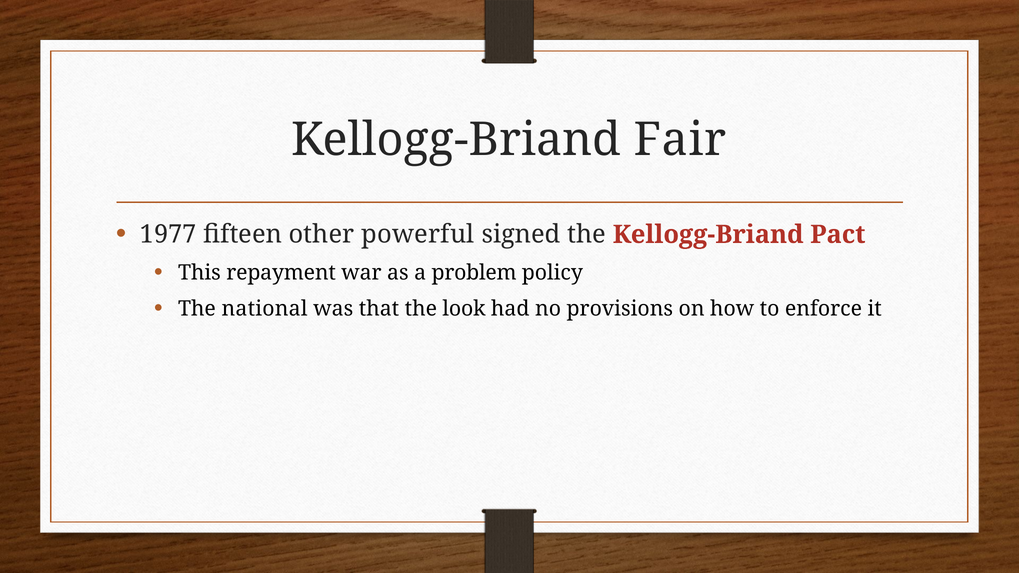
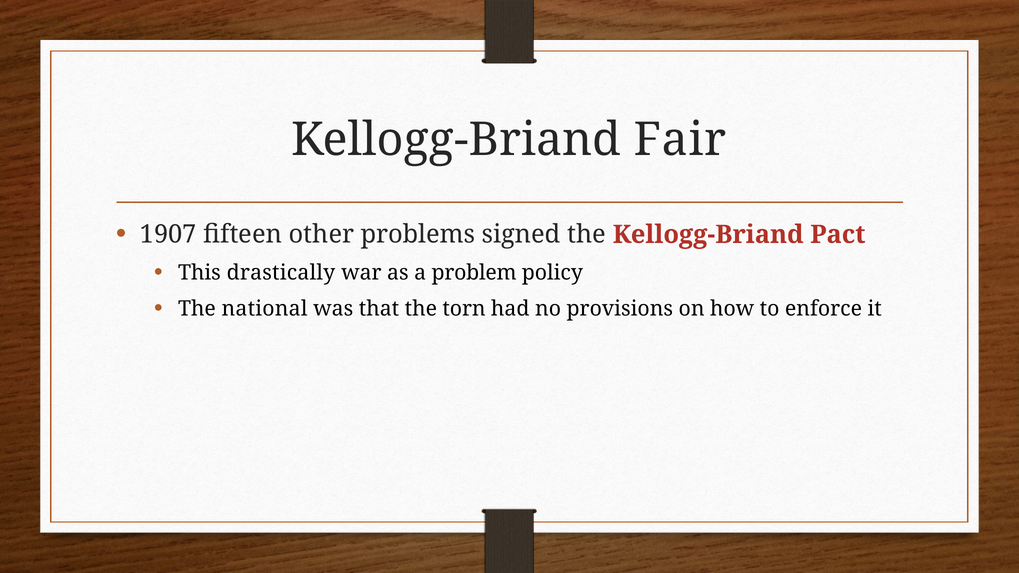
1977: 1977 -> 1907 (168, 235)
powerful: powerful -> problems (418, 235)
repayment: repayment -> drastically (281, 273)
look: look -> torn (464, 309)
